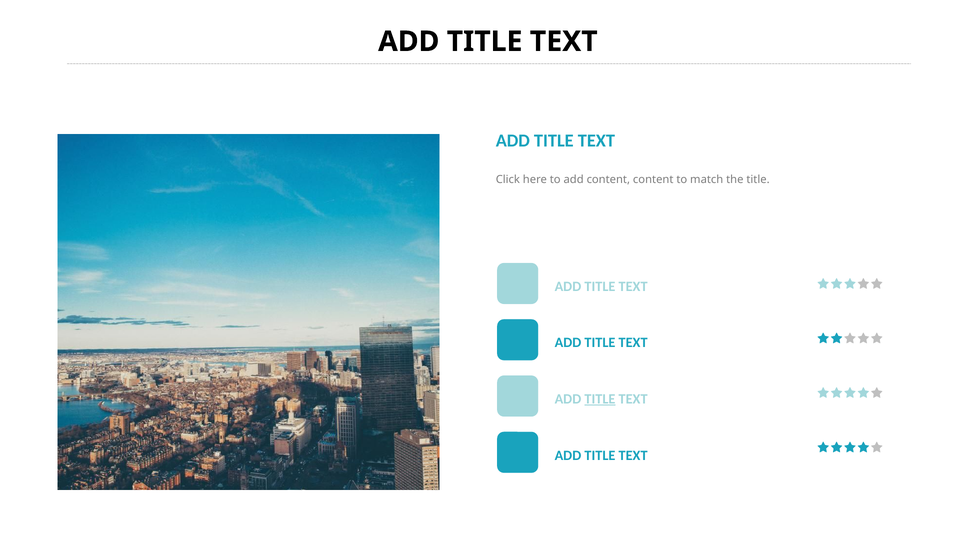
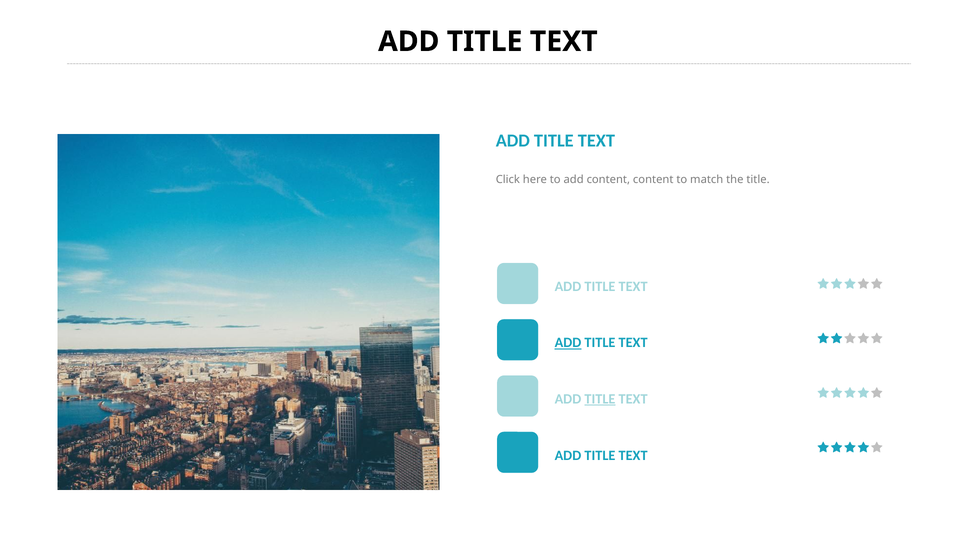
ADD underline: none -> present (568, 343)
